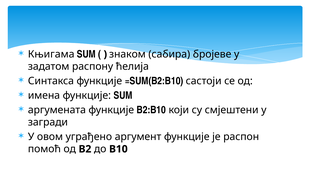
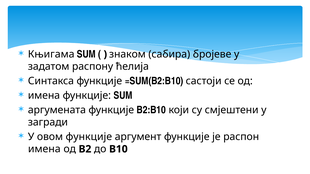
овом уграђенo: уграђенo -> функције (89, 137)
помоћ: помоћ -> имена (44, 149)
